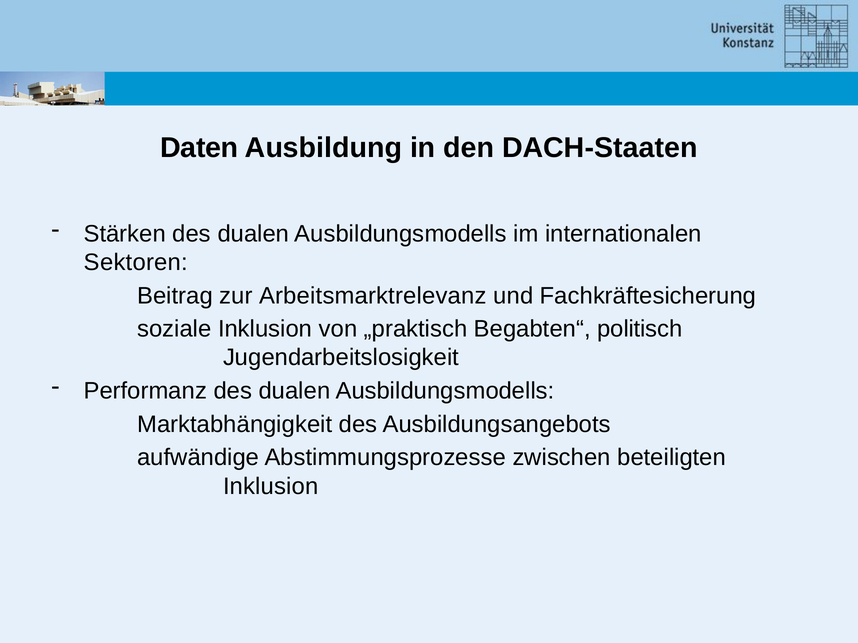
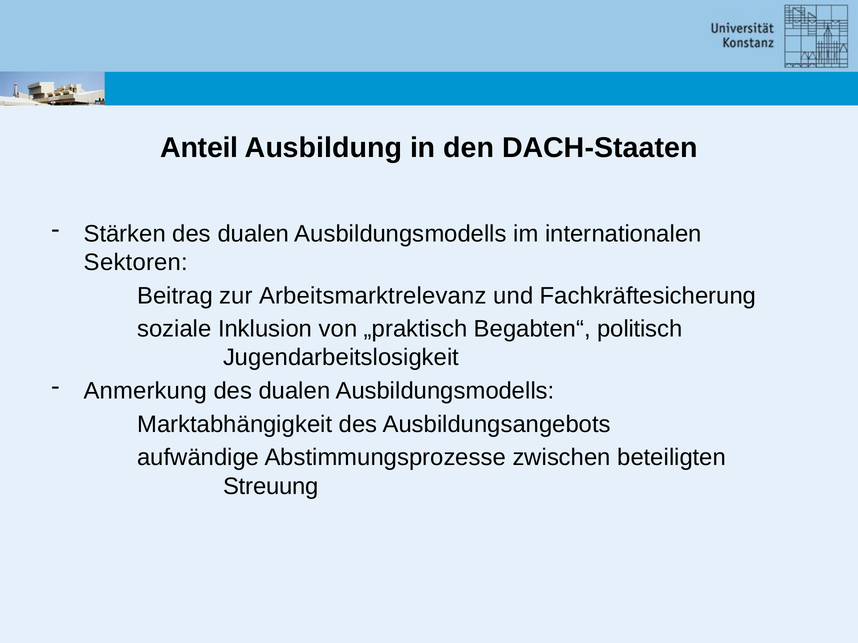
Daten: Daten -> Anteil (199, 148)
Performanz: Performanz -> Anmerkung (145, 391)
Inklusion: Inklusion -> Streuung (271, 487)
